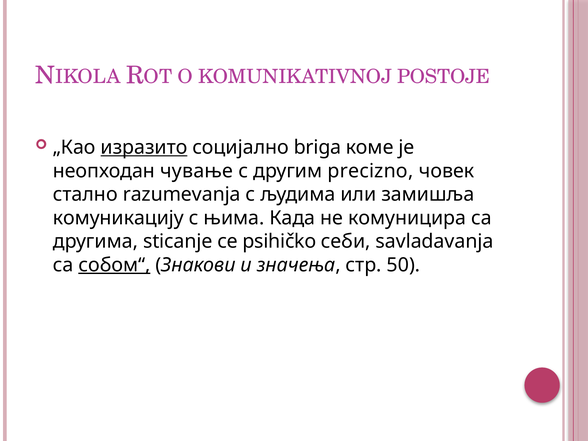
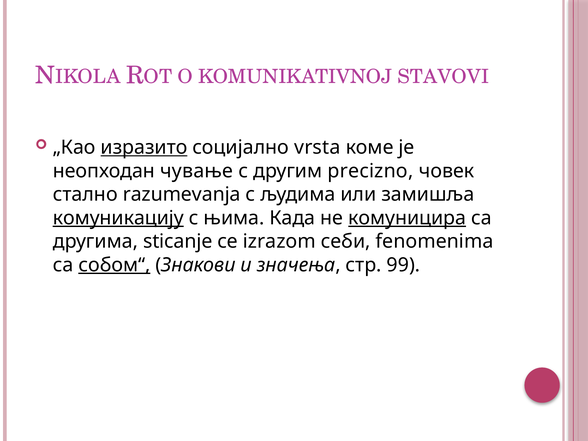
POSTOJE: POSTOJE -> STAVOVI (443, 77)
briga: briga -> vrsta (317, 147)
комуникацију underline: none -> present (118, 218)
комуницира underline: none -> present (407, 218)
psihičko: psihičko -> izrazom (279, 241)
savladavanja: savladavanja -> fenomenima (434, 241)
50: 50 -> 99 (403, 265)
